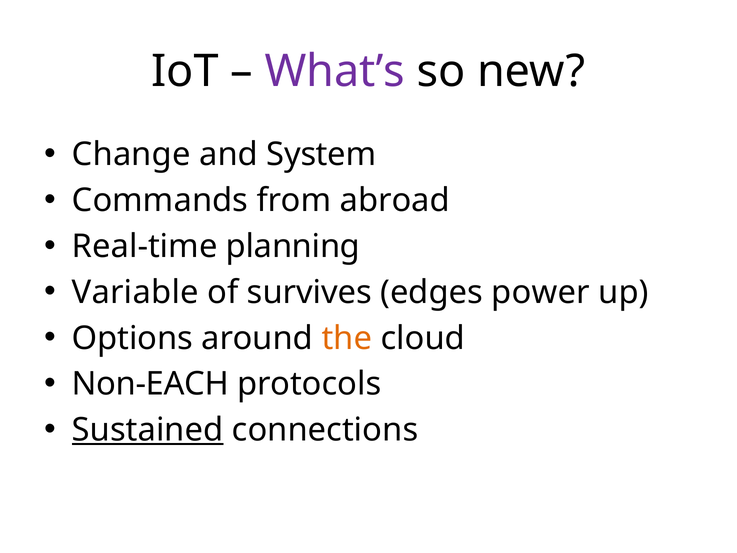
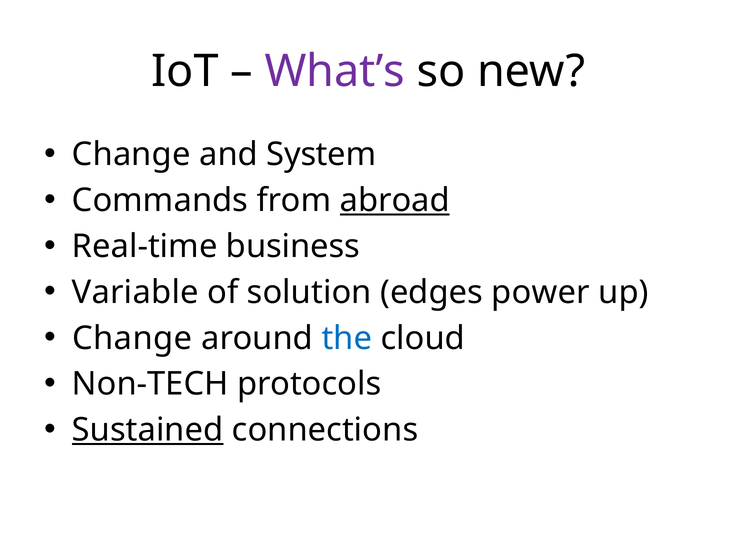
abroad underline: none -> present (395, 200)
planning: planning -> business (293, 246)
survives: survives -> solution (309, 292)
Options: Options -> Change (132, 338)
the colour: orange -> blue (347, 338)
Non-EACH: Non-EACH -> Non-TECH (150, 384)
